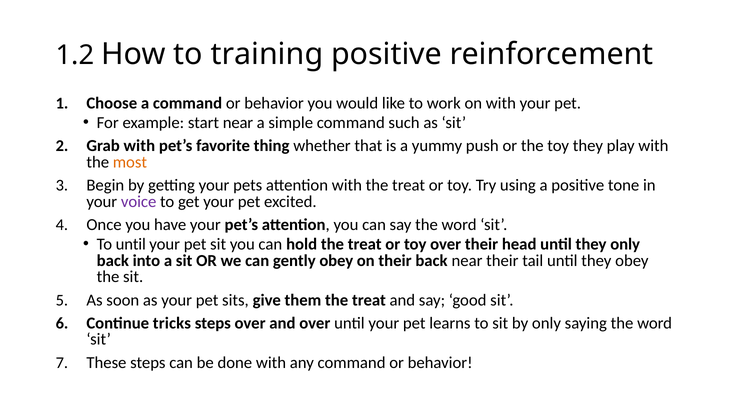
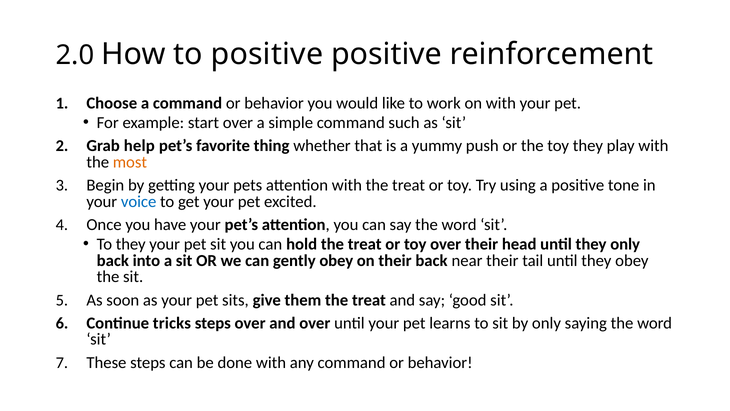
1.2: 1.2 -> 2.0 (75, 55)
to training: training -> positive (267, 54)
start near: near -> over (238, 123)
Grab with: with -> help (139, 146)
voice colour: purple -> blue (139, 201)
To until: until -> they (131, 244)
